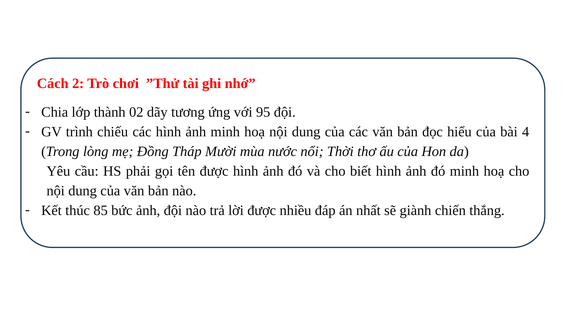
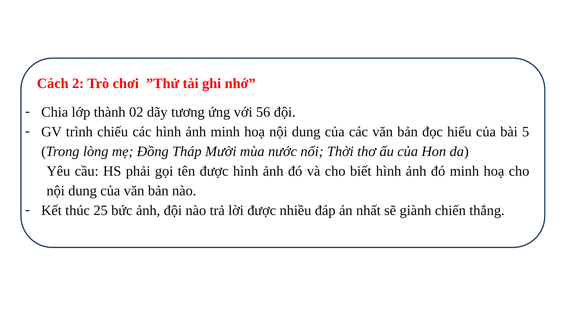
95: 95 -> 56 (263, 112)
4: 4 -> 5 (526, 132)
85: 85 -> 25 (101, 210)
